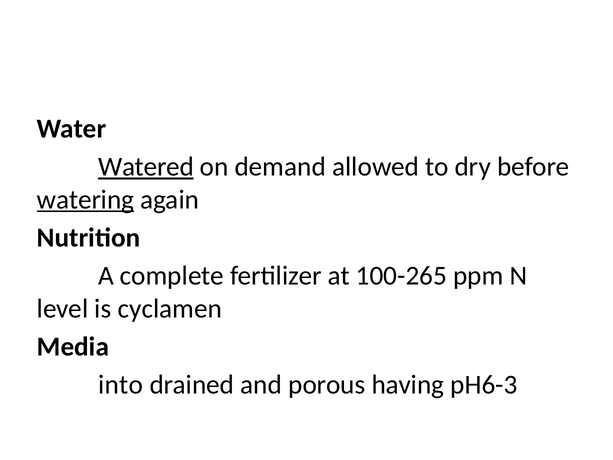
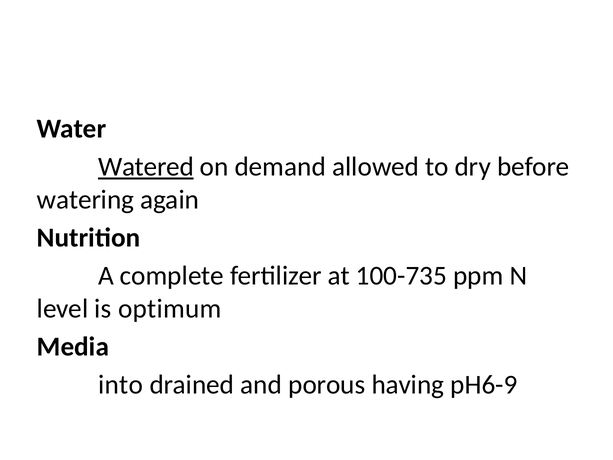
watering underline: present -> none (85, 199)
100-265: 100-265 -> 100-735 (401, 276)
cyclamen: cyclamen -> optimum (170, 308)
pH6-3: pH6-3 -> pH6-9 (484, 385)
